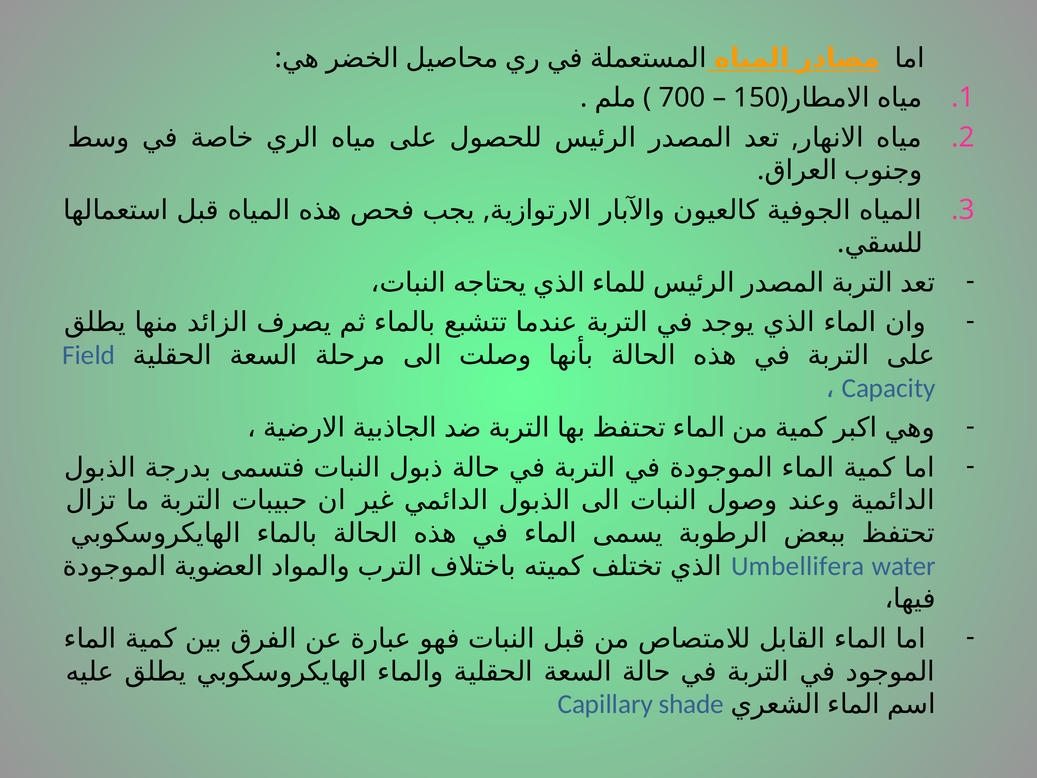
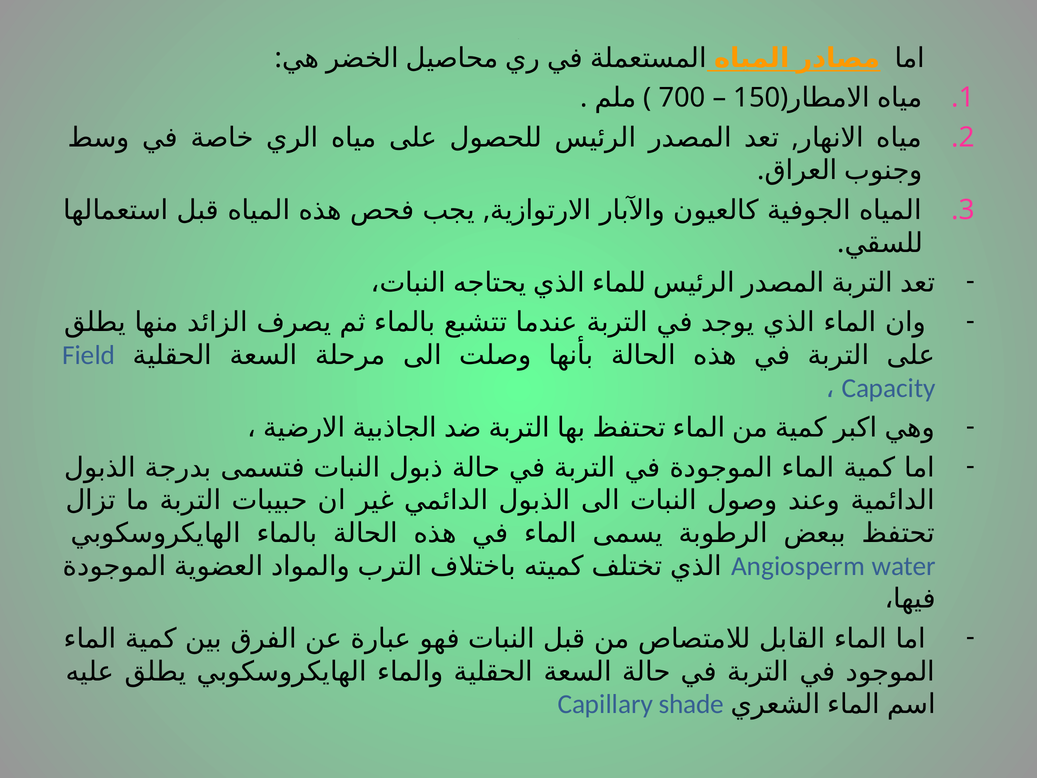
Umbellifera: Umbellifera -> Angiosperm (798, 566)
